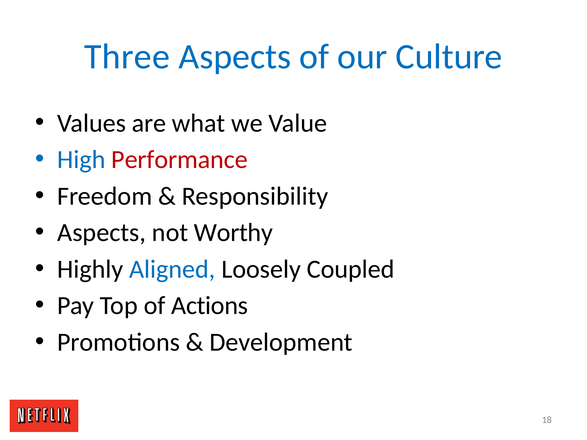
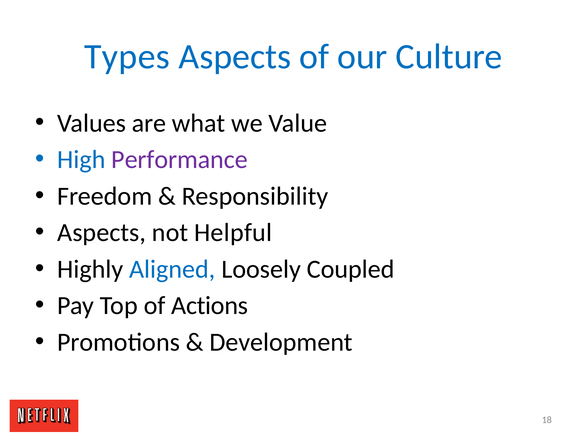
Three: Three -> Types (127, 57)
Performance colour: red -> purple (180, 160)
Worthy: Worthy -> Helpful (233, 233)
